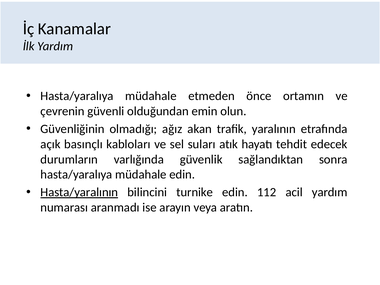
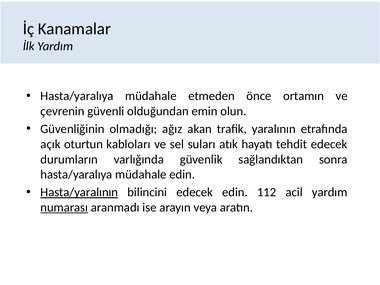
basınçlı: basınçlı -> oturtun (84, 144)
bilincini turnike: turnike -> edecek (195, 192)
numarası underline: none -> present (64, 207)
